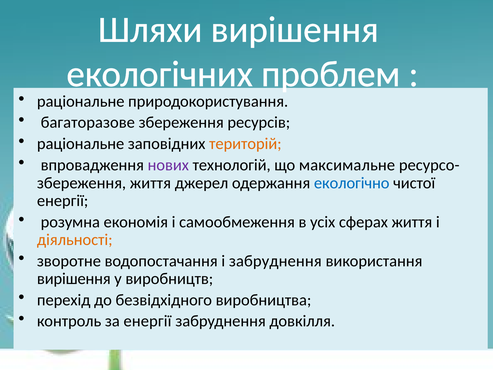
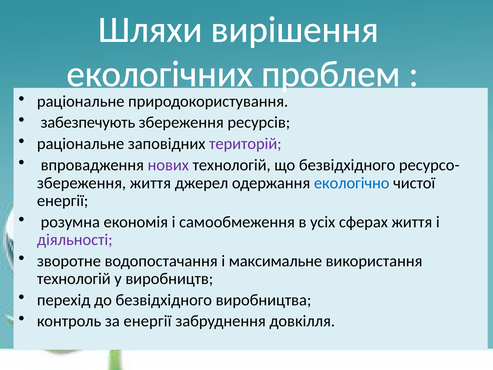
багаторазове: багаторазове -> забезпечують (88, 122)
територій colour: orange -> purple (245, 144)
що максимальне: максимальне -> безвідхідного (347, 165)
діяльності colour: orange -> purple (75, 240)
і забруднення: забруднення -> максимальне (275, 261)
вирішення: вирішення -> технологій (74, 279)
